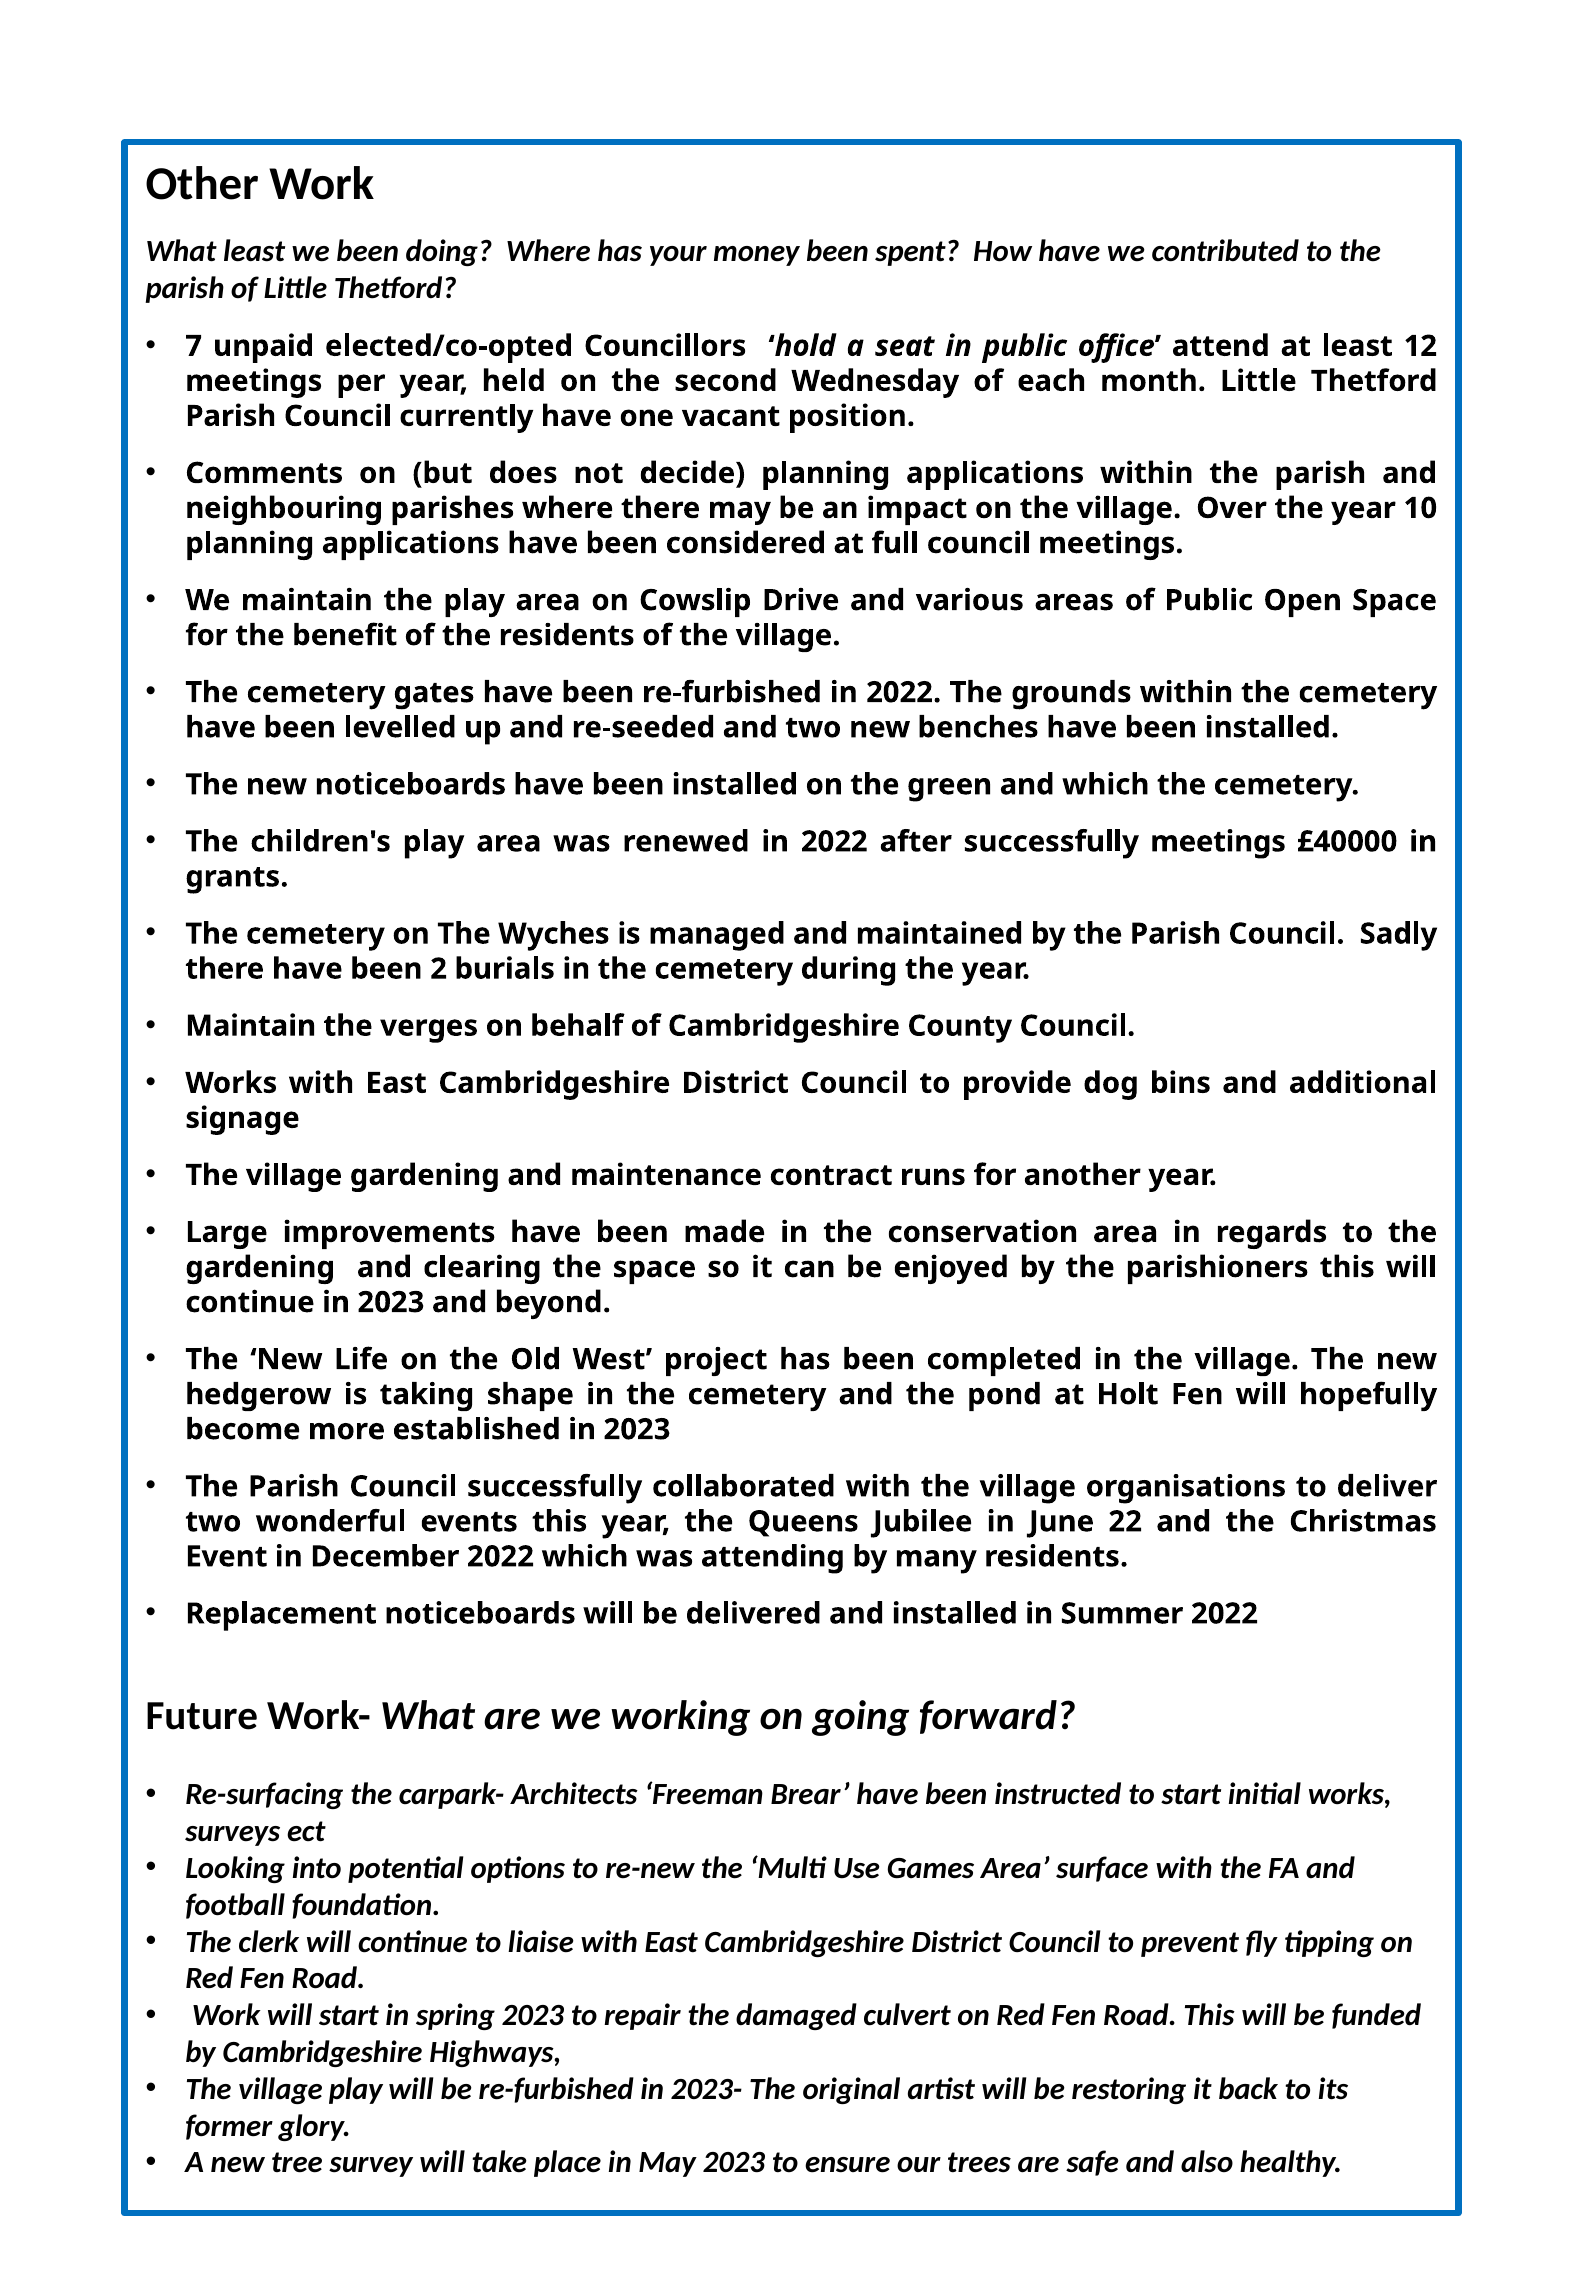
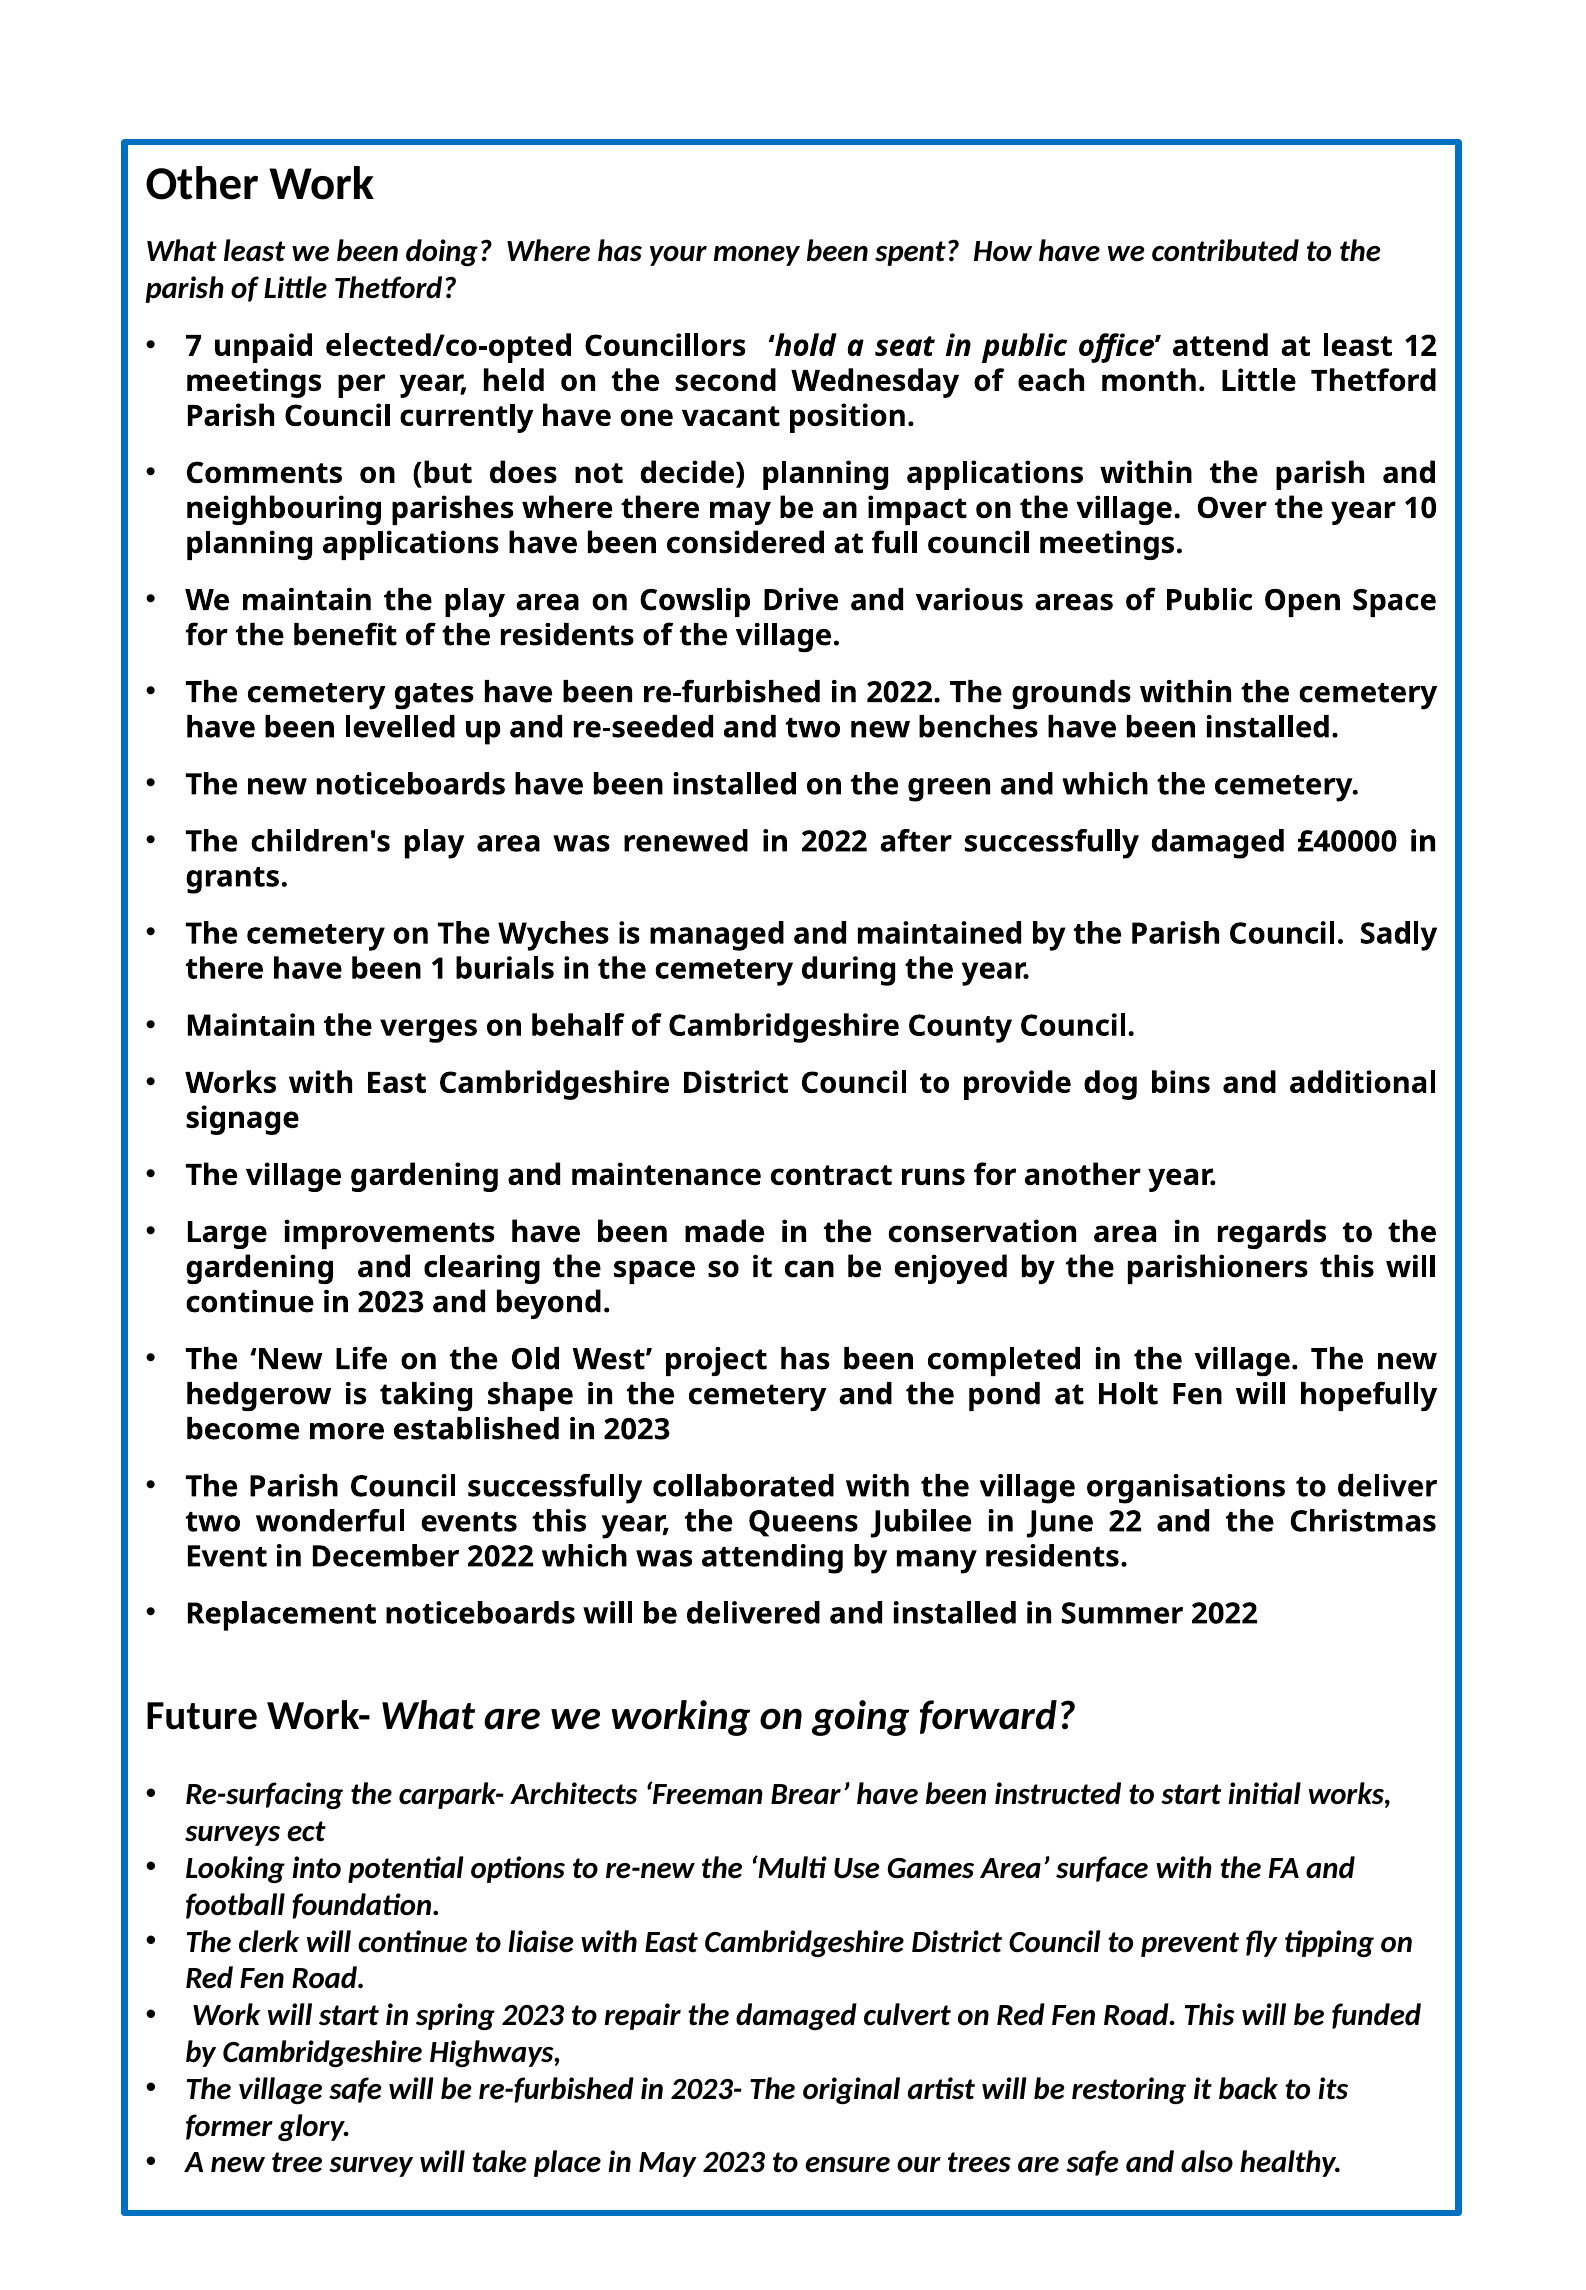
successfully meetings: meetings -> damaged (1218, 842)
2: 2 -> 1 (439, 969)
village play: play -> safe (356, 2090)
